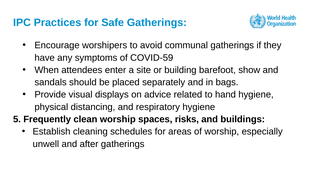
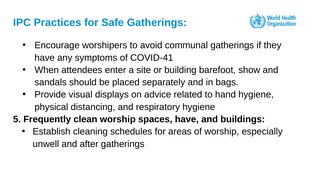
COVID-59: COVID-59 -> COVID-41 (152, 58)
spaces risks: risks -> have (187, 119)
